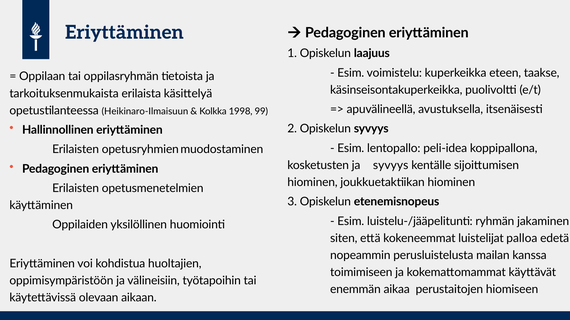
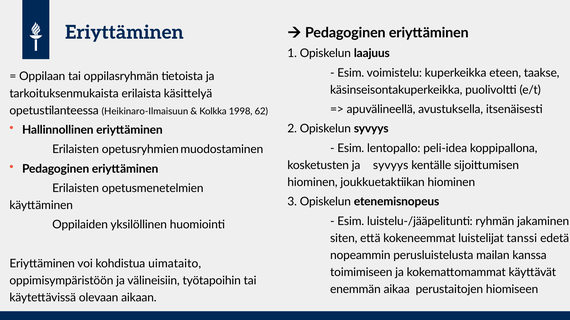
99: 99 -> 62 (261, 112)
palloa: palloa -> tanssi (522, 239)
huoltajien: huoltajien -> uimataito (175, 264)
